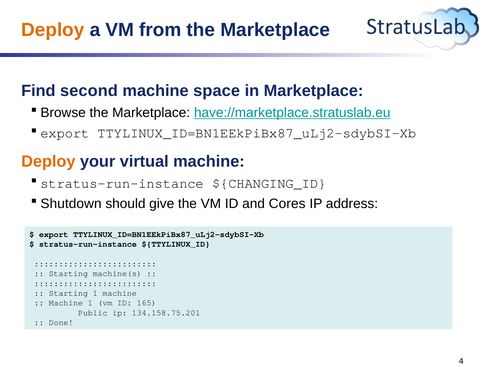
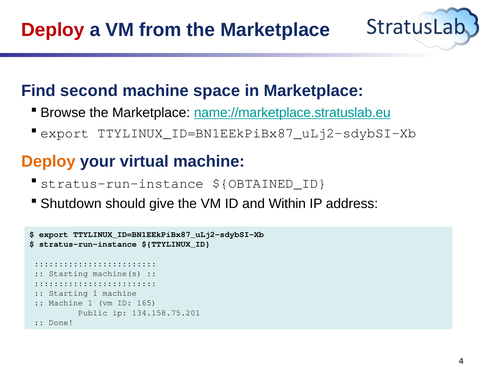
Deploy colour: orange -> red (53, 30)
have://marketplace.stratuslab.eu: have://marketplace.stratuslab.eu -> name://marketplace.stratuslab.eu (292, 113)
${CHANGING_ID: ${CHANGING_ID -> ${OBTAINED_ID (269, 183)
Cores: Cores -> Within (287, 204)
